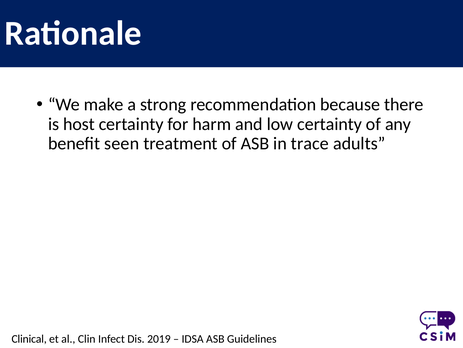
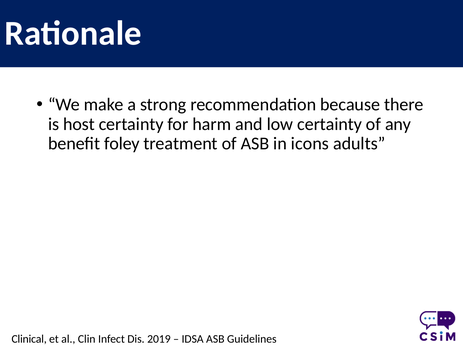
seen: seen -> foley (122, 143)
trace: trace -> icons (310, 143)
